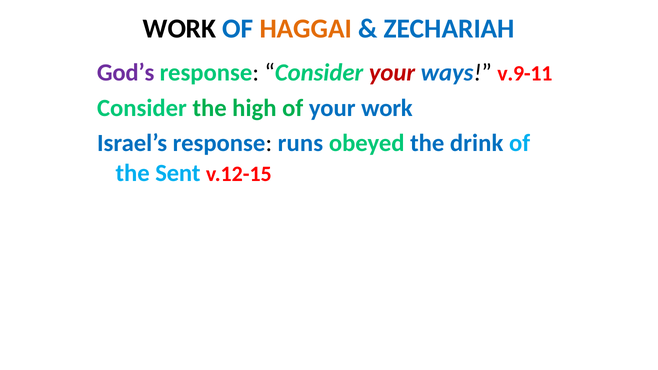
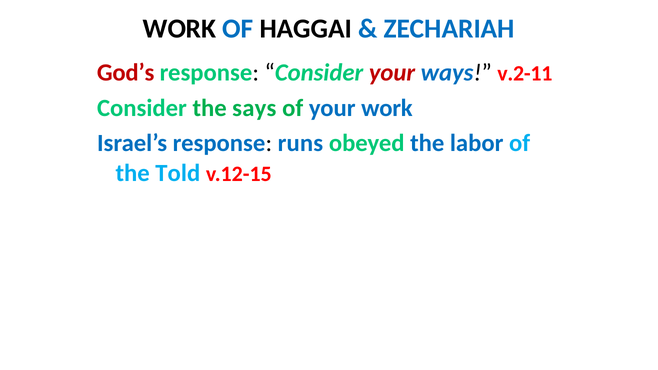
HAGGAI colour: orange -> black (306, 29)
God’s colour: purple -> red (126, 72)
v.9-11: v.9-11 -> v.2-11 (525, 73)
high: high -> says (254, 108)
drink: drink -> labor (477, 143)
Sent: Sent -> Told (178, 173)
